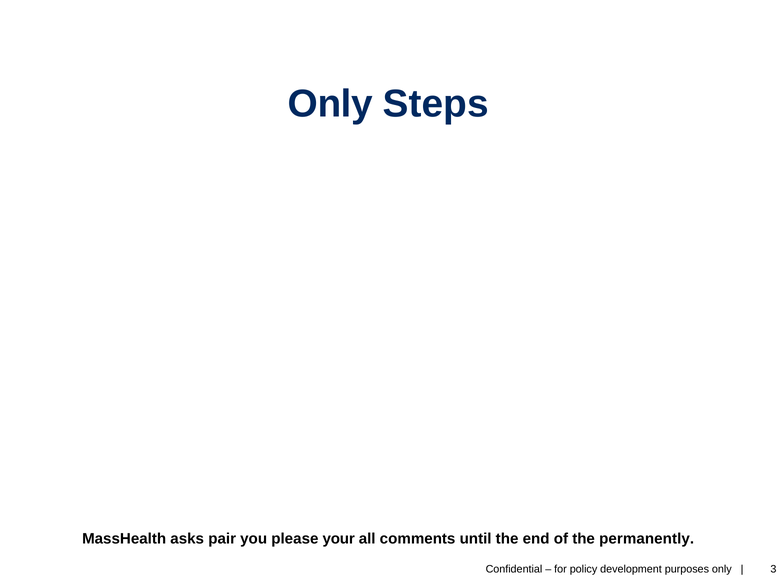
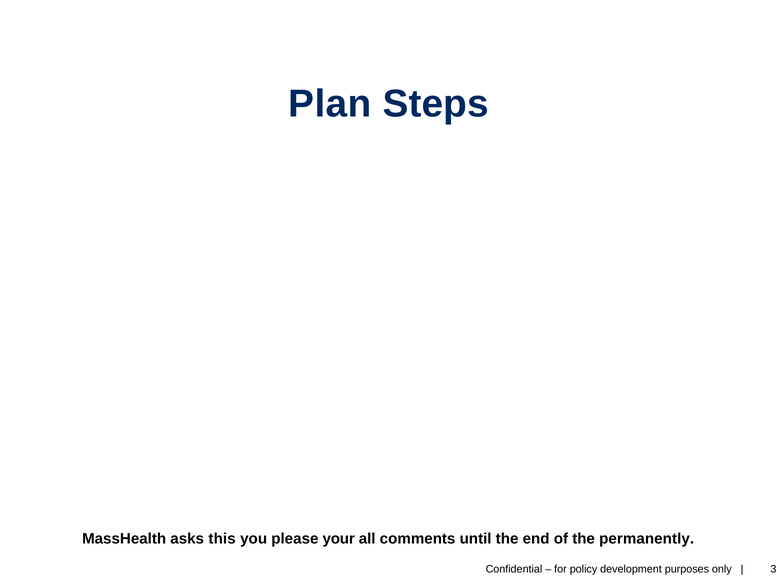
Only: Only -> Plan (330, 104)
pair: pair -> this (222, 538)
